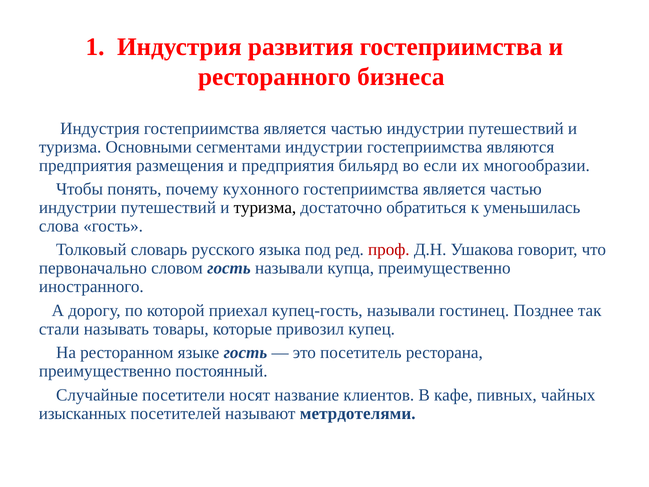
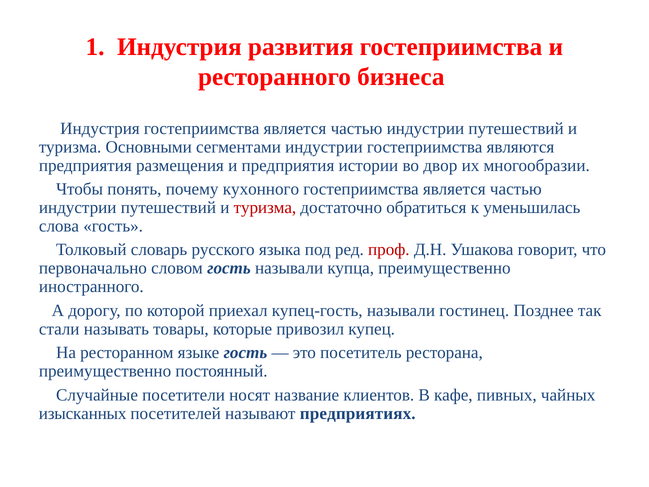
бильярд: бильярд -> истории (368, 165)
если: если -> двор (440, 165)
туризма colour: black -> red (265, 207)
метрдотелями: метрдотелями -> предприятиях (358, 413)
